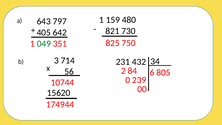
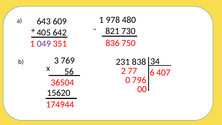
159: 159 -> 978 (113, 20)
797: 797 -> 609 (60, 21)
049 colour: green -> purple (44, 44)
825: 825 -> 836 (113, 43)
714: 714 -> 769 (68, 60)
432: 432 -> 838 (139, 62)
84: 84 -> 77 (133, 71)
805: 805 -> 407 (163, 73)
239: 239 -> 796 (139, 80)
10744: 10744 -> 36504 (62, 82)
